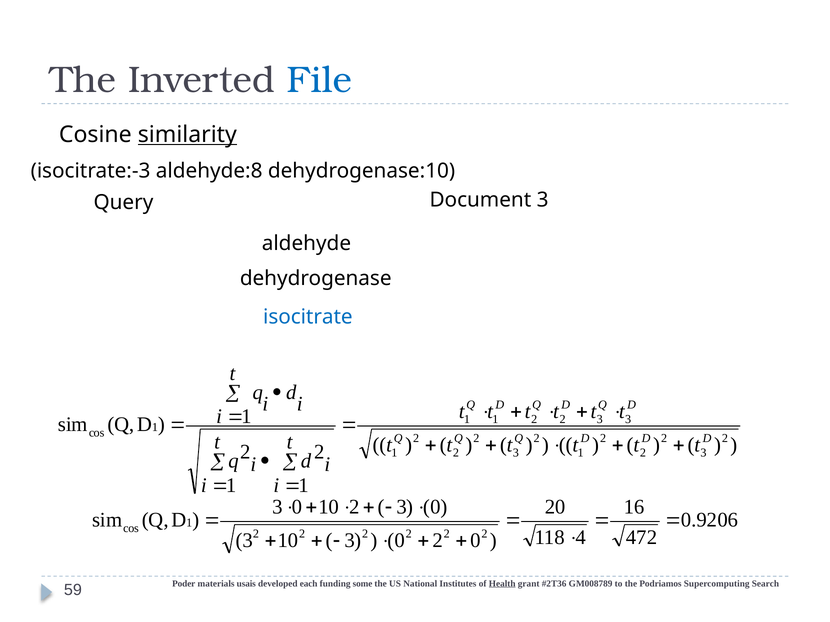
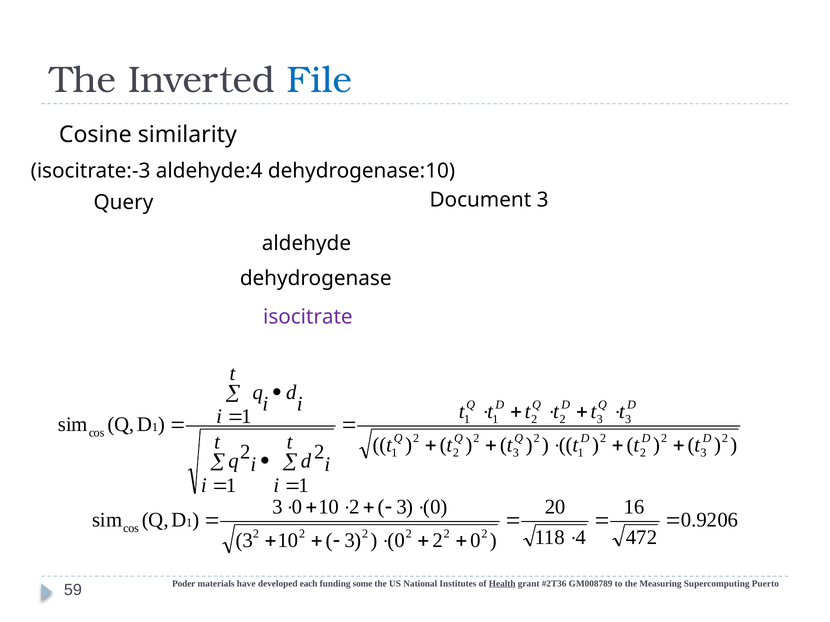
similarity underline: present -> none (187, 135)
aldehyde:8: aldehyde:8 -> aldehyde:4 (209, 171)
isocitrate colour: blue -> purple (308, 317)
usais: usais -> have (246, 584)
Podriamos: Podriamos -> Measuring (660, 584)
Search: Search -> Puerto (765, 584)
